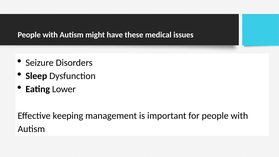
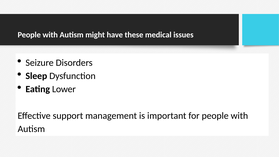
keeping: keeping -> support (68, 116)
